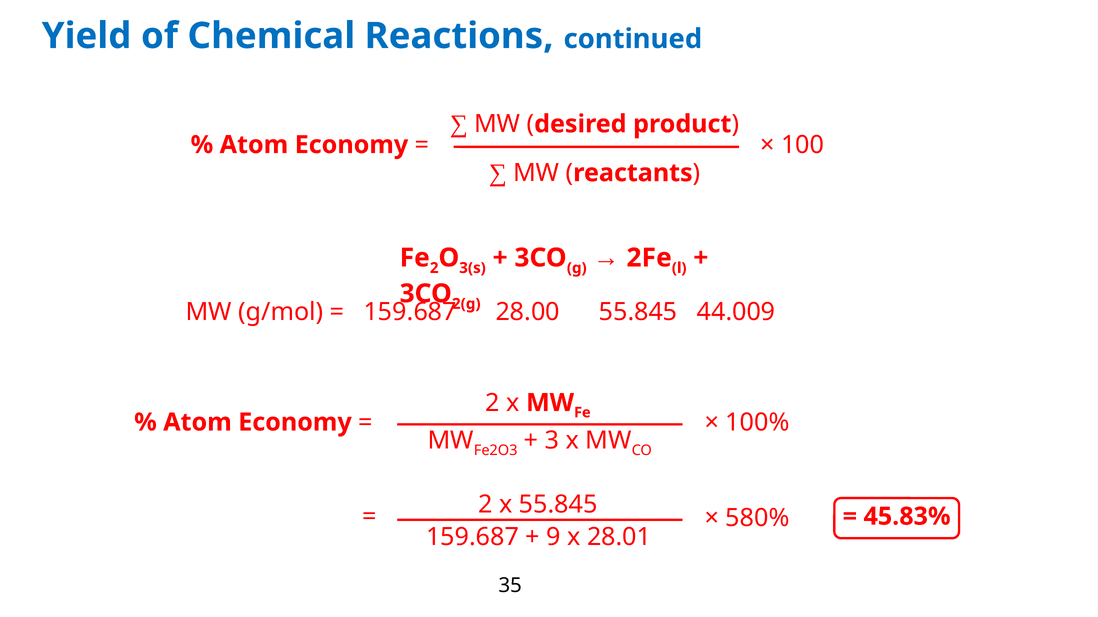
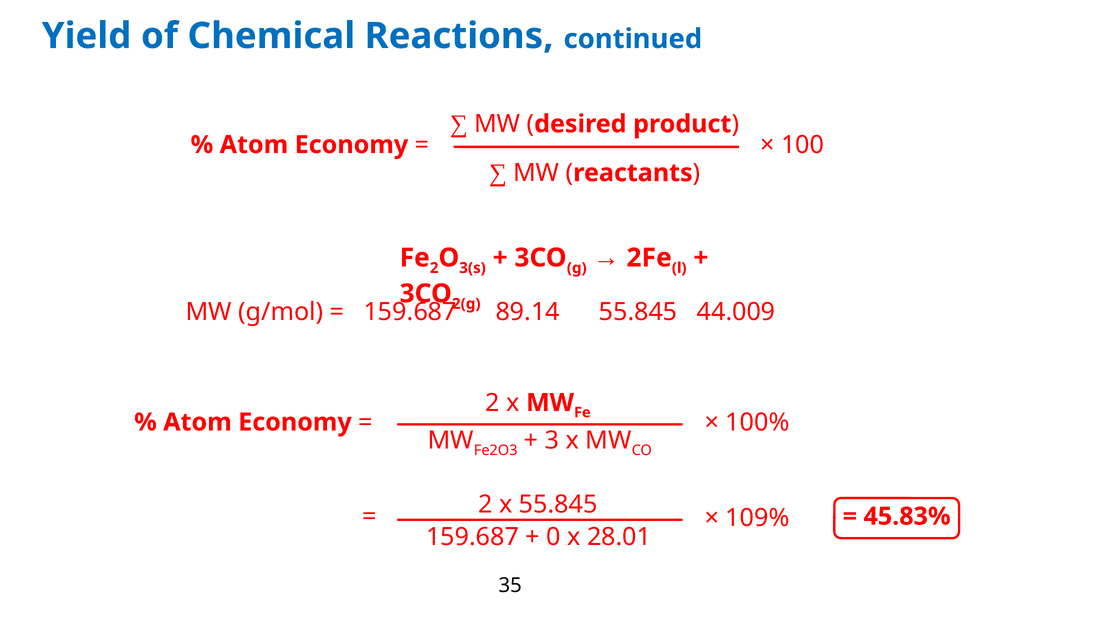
28.00: 28.00 -> 89.14 (528, 312)
580%: 580% -> 109% (757, 518)
9: 9 -> 0 (554, 538)
